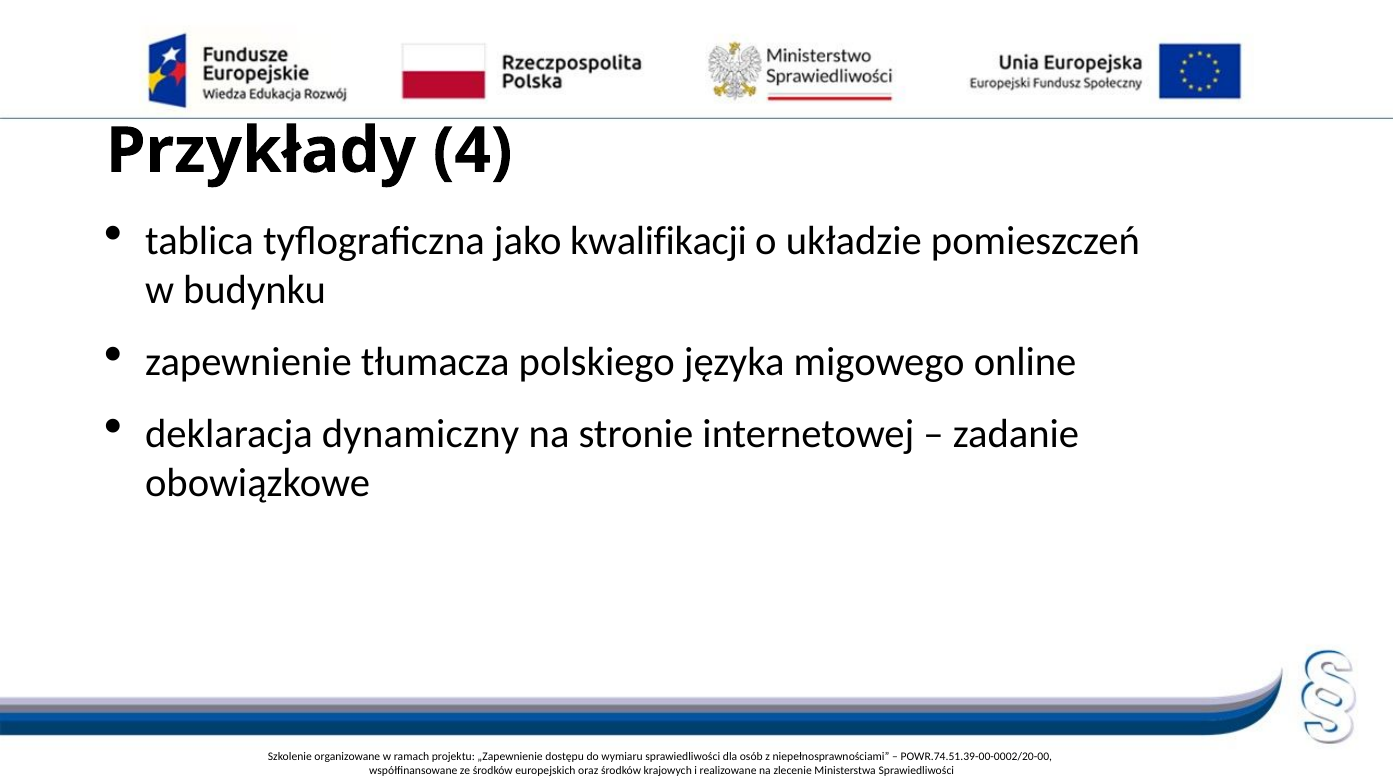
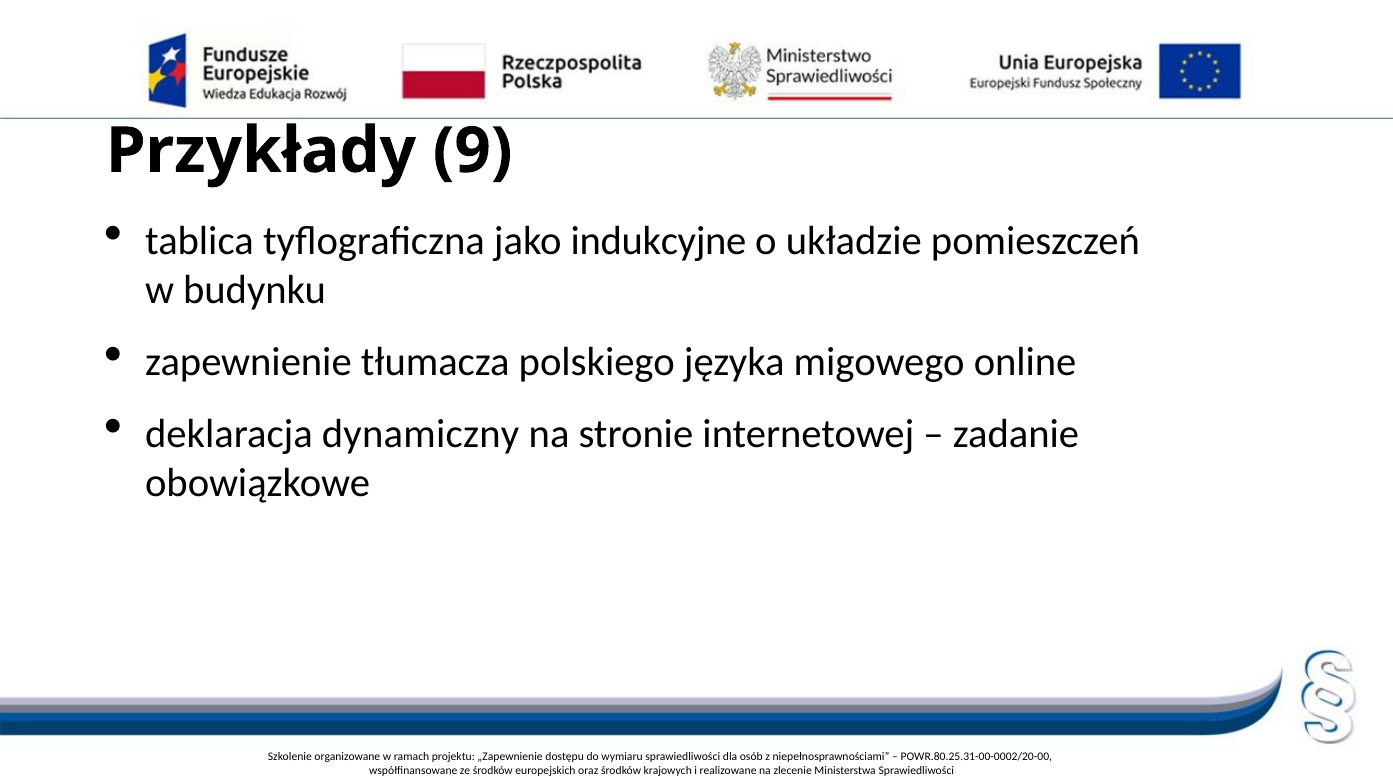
4: 4 -> 9 (473, 151)
kwalifikacji: kwalifikacji -> indukcyjne (659, 241)
POWR.74.51.39-00-0002/20-00: POWR.74.51.39-00-0002/20-00 -> POWR.80.25.31-00-0002/20-00 (976, 756)
